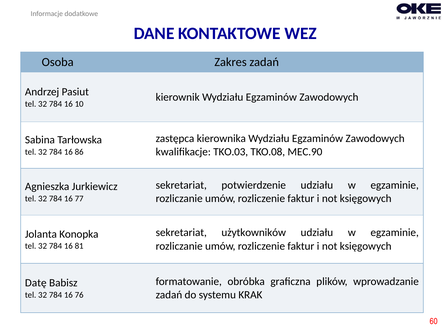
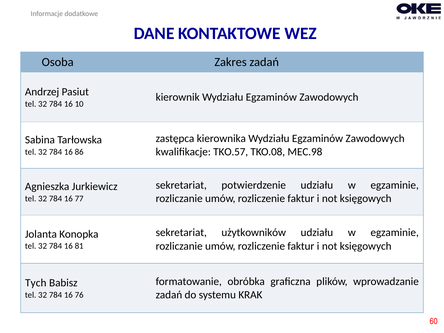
TKO.03: TKO.03 -> TKO.57 (231, 152)
MEC.90: MEC.90 -> MEC.98 (305, 152)
Datę: Datę -> Tych (36, 283)
